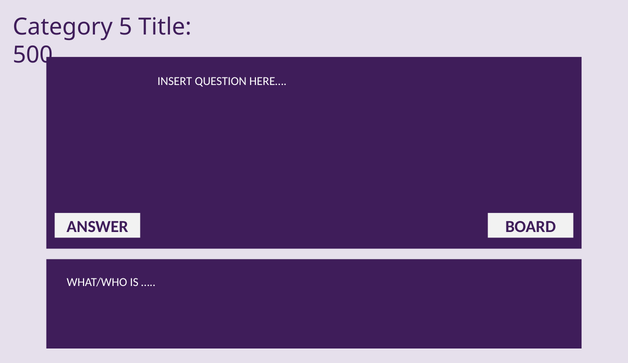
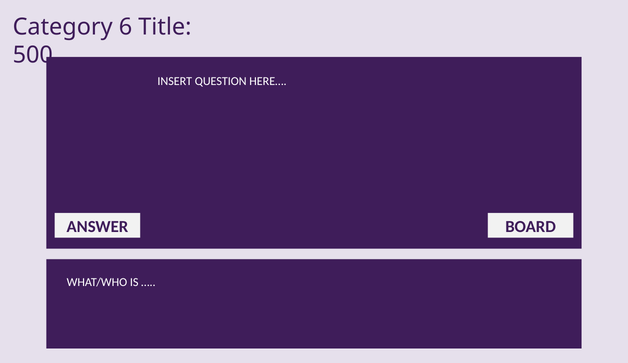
5: 5 -> 6 (125, 27)
